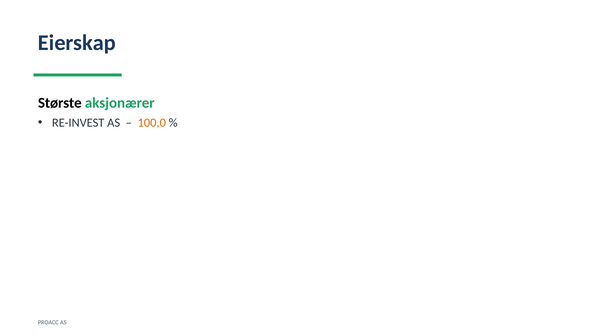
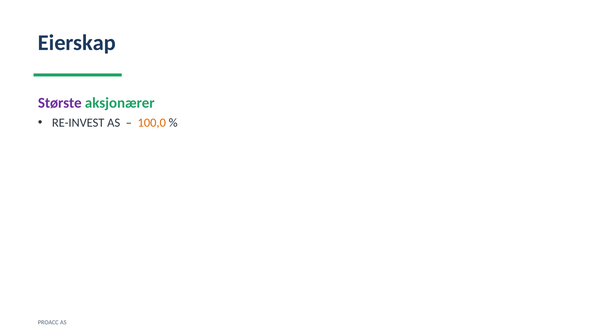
Største colour: black -> purple (60, 103)
